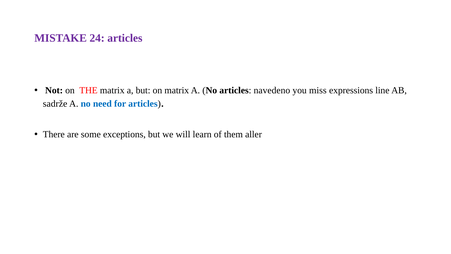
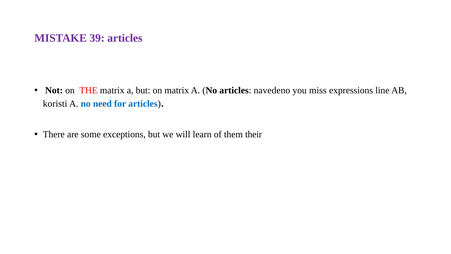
24: 24 -> 39 (97, 38)
sadrže: sadrže -> koristi (55, 104)
aller: aller -> their (254, 134)
